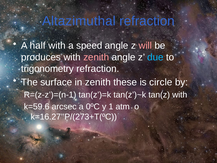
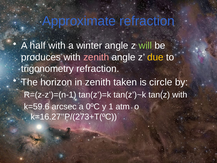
Altazimuthal: Altazimuthal -> Approximate (79, 21)
speed: speed -> winter (89, 46)
will colour: pink -> light green (145, 46)
due colour: light blue -> yellow (155, 57)
surface: surface -> horizon (56, 82)
these: these -> taken (125, 82)
